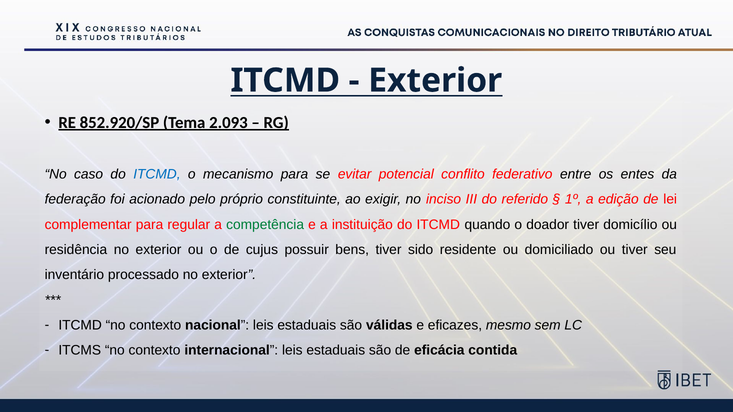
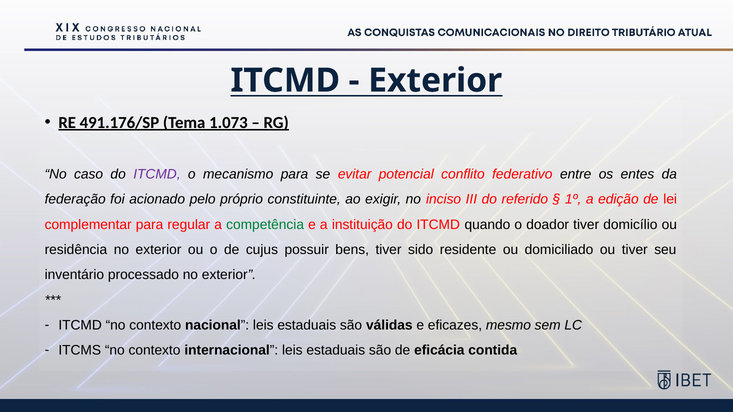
852.920/SP: 852.920/SP -> 491.176/SP (119, 123)
2.093: 2.093 -> 1.073 (228, 123)
ITCMD colour: blue -> purple (157, 174)
